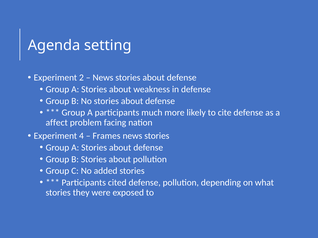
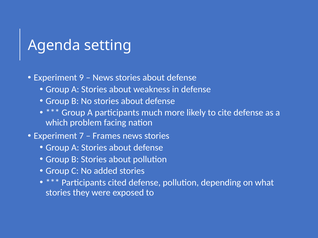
2: 2 -> 9 (81, 78)
affect: affect -> which (57, 123)
4: 4 -> 7 (81, 136)
